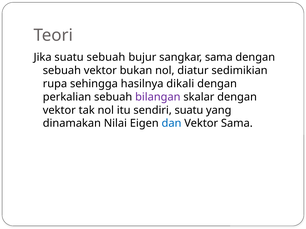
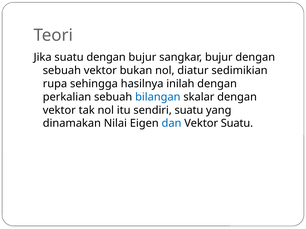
suatu sebuah: sebuah -> dengan (106, 57)
sangkar sama: sama -> bujur (219, 57)
dikali: dikali -> inilah (180, 84)
bilangan colour: purple -> blue (158, 97)
Vektor Sama: Sama -> Suatu (237, 124)
